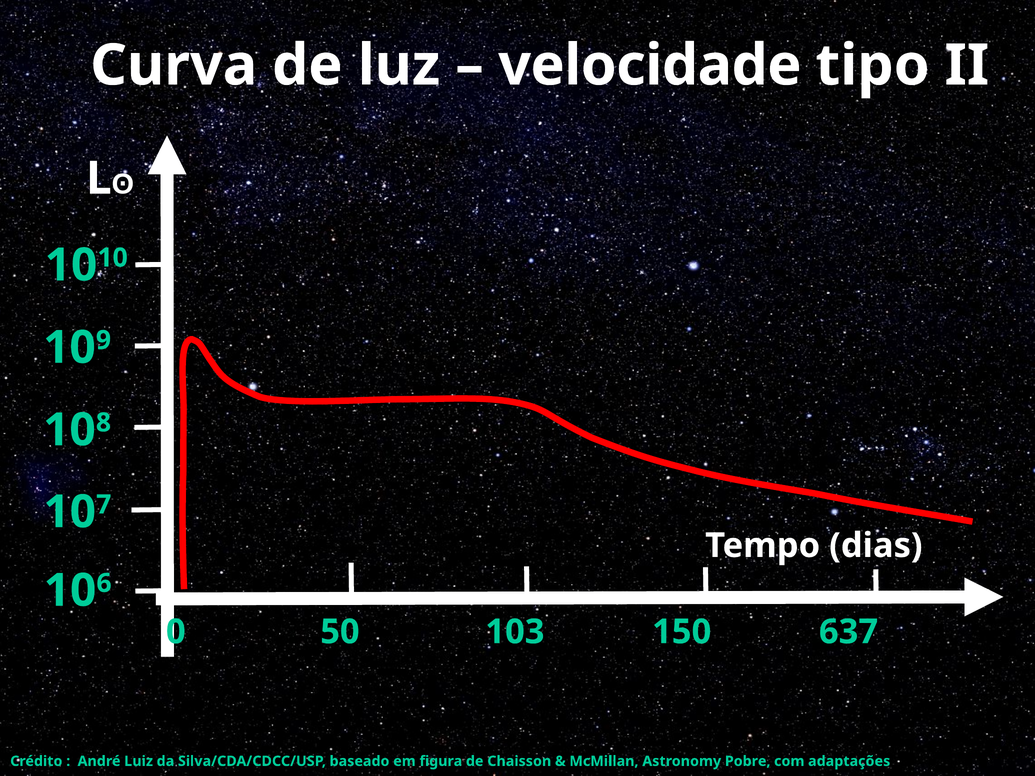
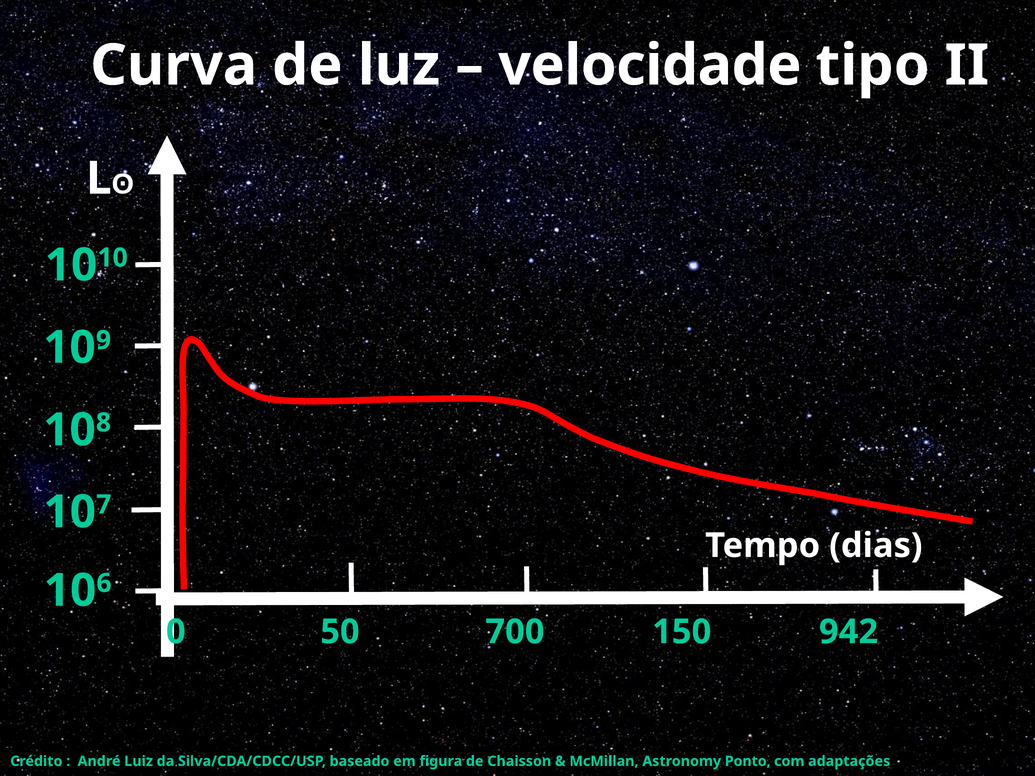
103: 103 -> 700 (515, 632)
637: 637 -> 942 (849, 632)
Pobre: Pobre -> Ponto (748, 761)
